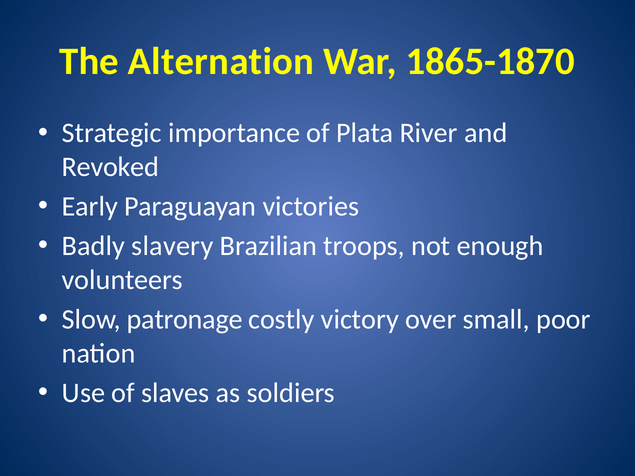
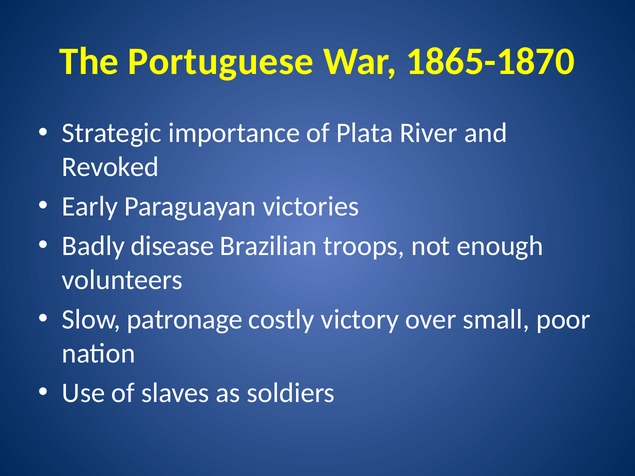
Alternation: Alternation -> Portuguese (221, 61)
slavery: slavery -> disease (173, 246)
